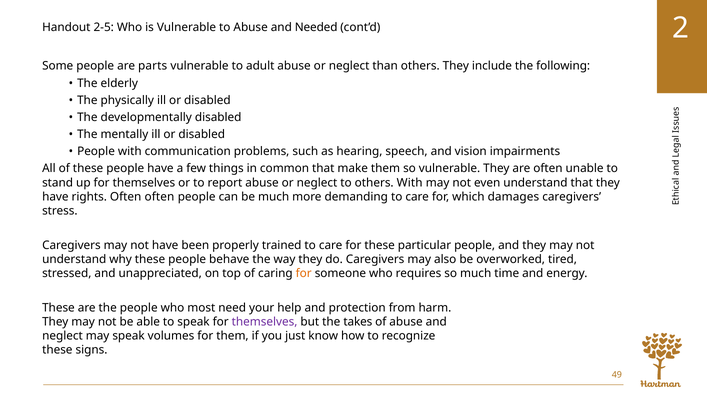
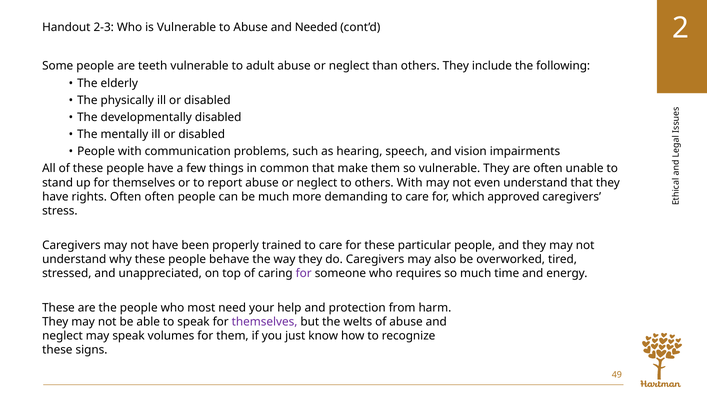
2-5: 2-5 -> 2-3 (104, 27)
parts: parts -> teeth (153, 66)
damages: damages -> approved (514, 197)
for colour: orange -> purple (304, 273)
takes: takes -> welts (358, 322)
